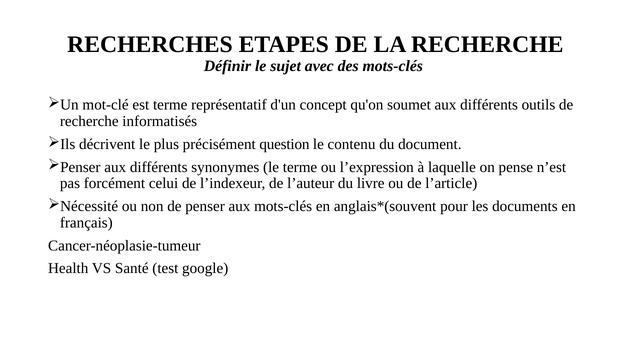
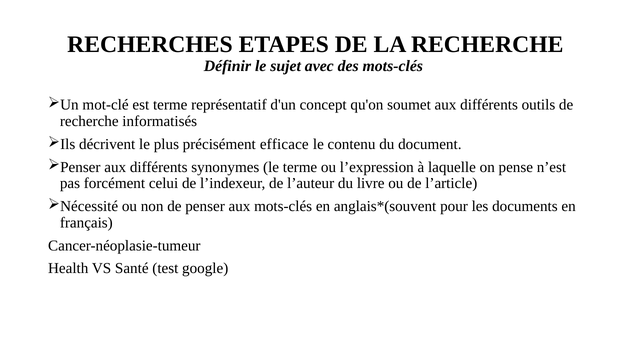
question: question -> efficace (284, 144)
